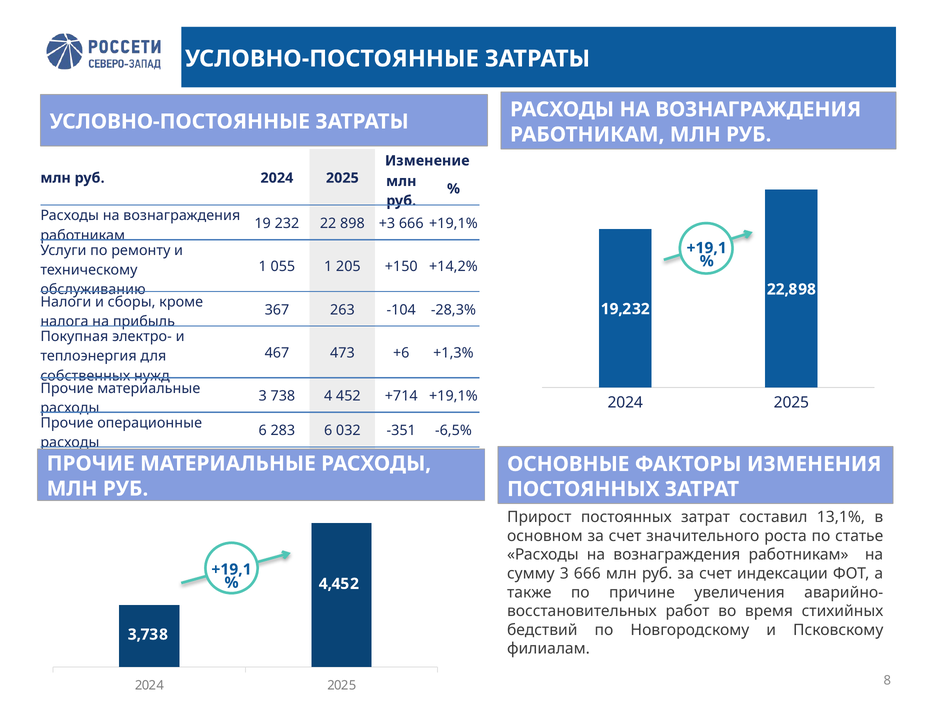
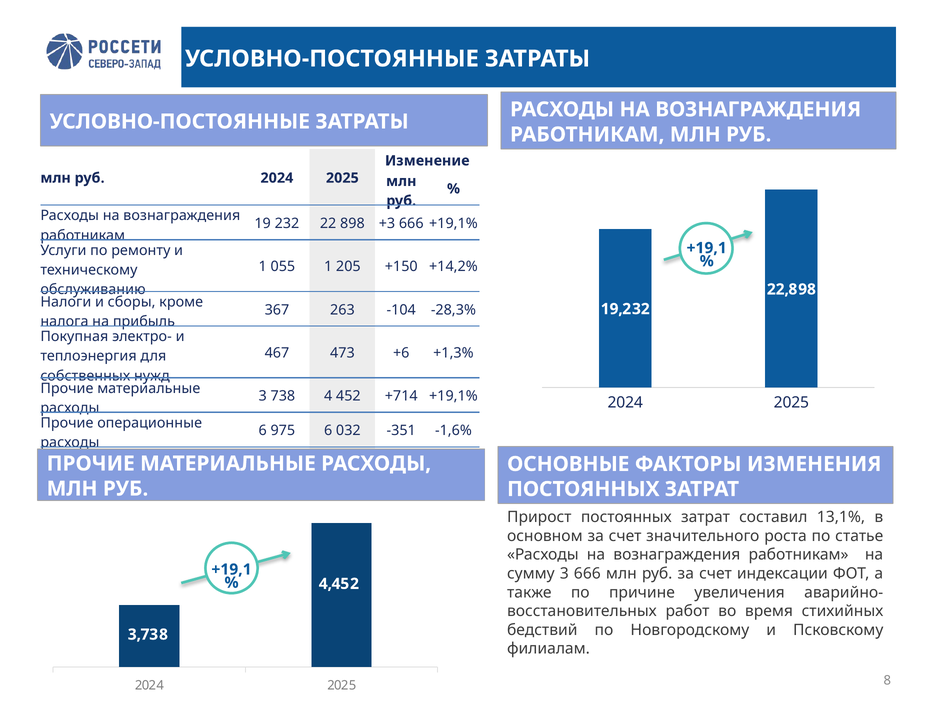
283: 283 -> 975 (283, 431)
-6,5%: -6,5% -> -1,6% (453, 431)
